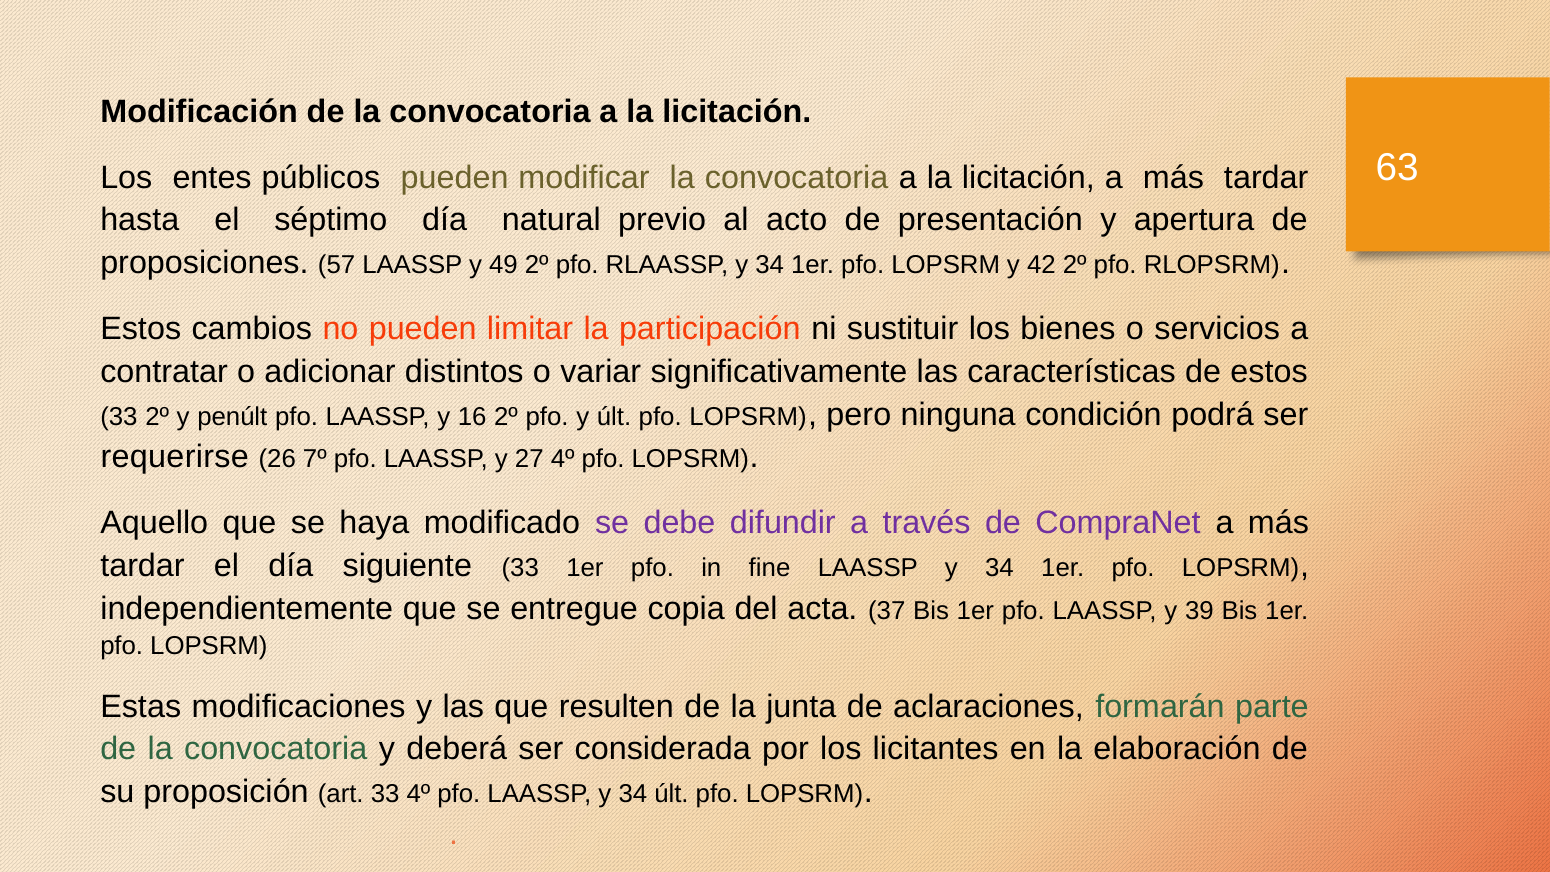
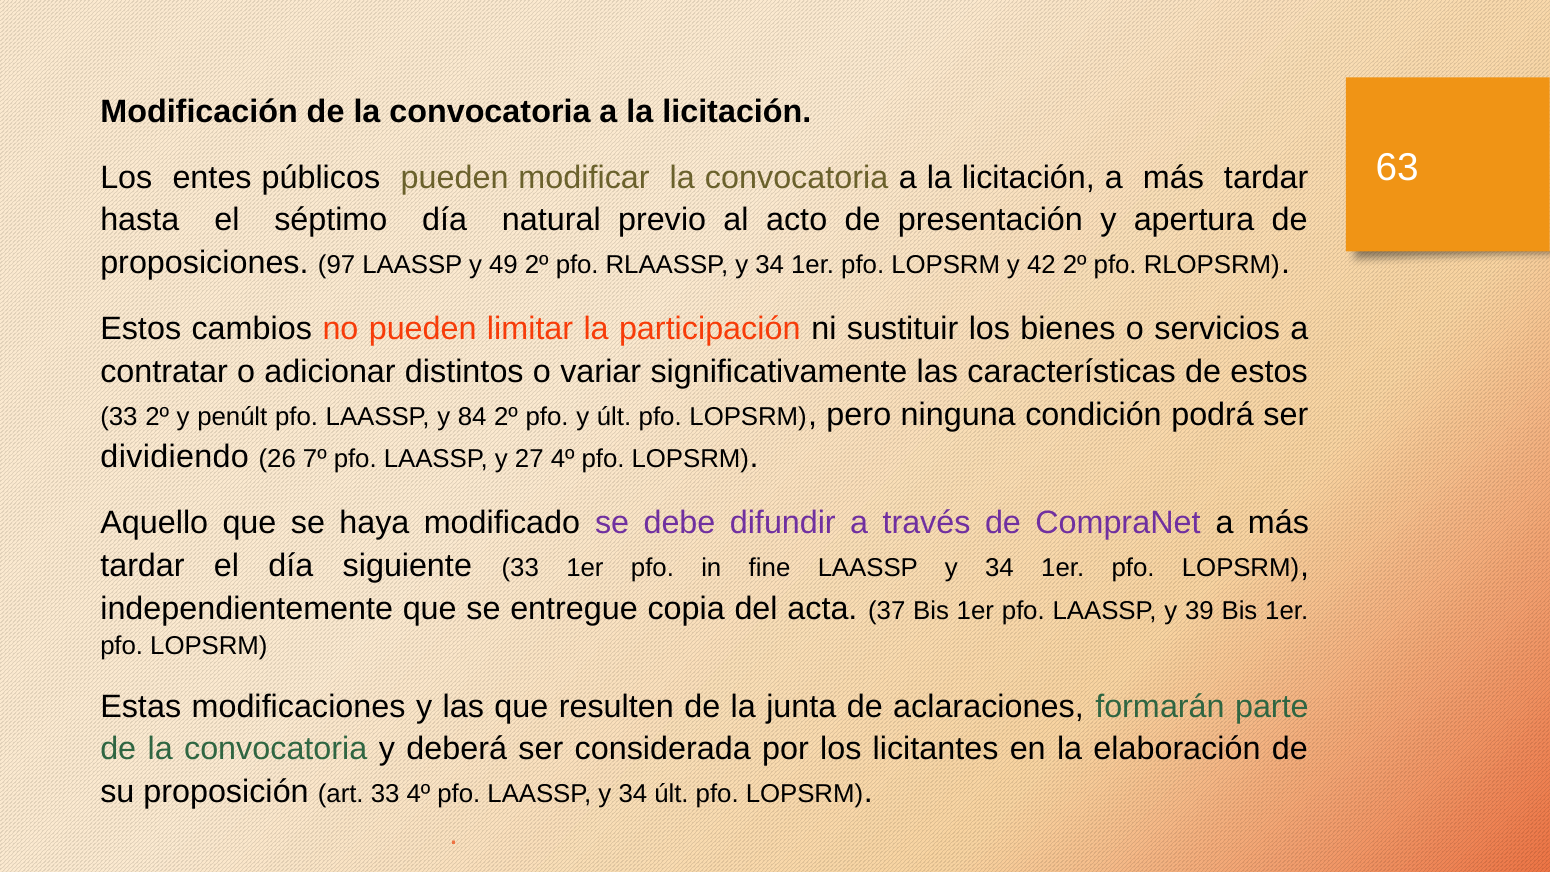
57: 57 -> 97 (337, 265)
16: 16 -> 84 (472, 416)
requerirse: requerirse -> dividiendo (175, 457)
